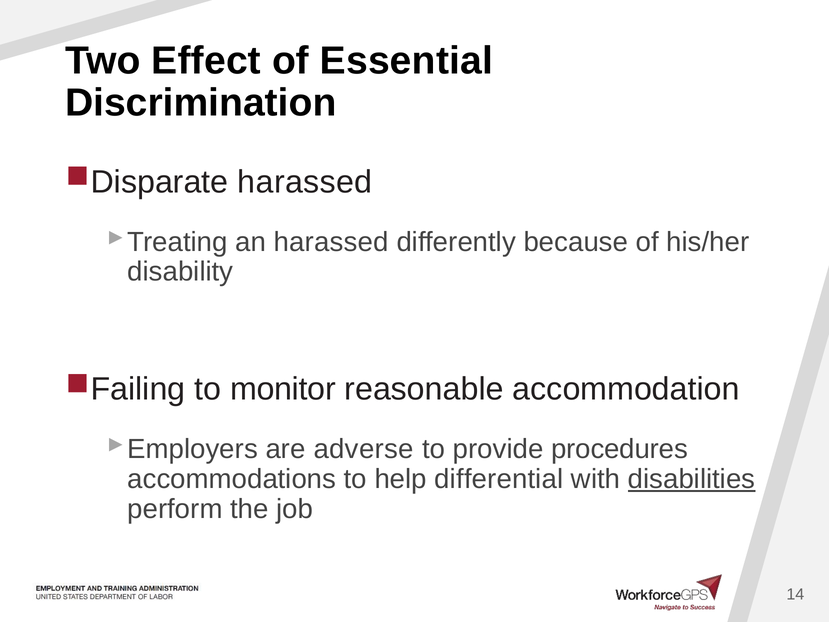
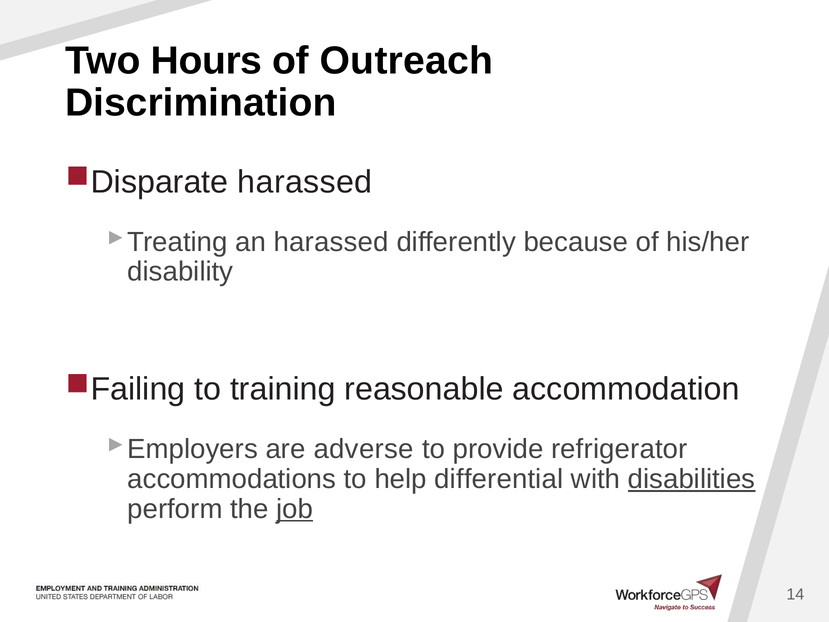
Effect: Effect -> Hours (206, 61)
Essential: Essential -> Outreach (406, 61)
monitor: monitor -> training (283, 389)
procedures: procedures -> refrigerator (619, 449)
job underline: none -> present (295, 509)
